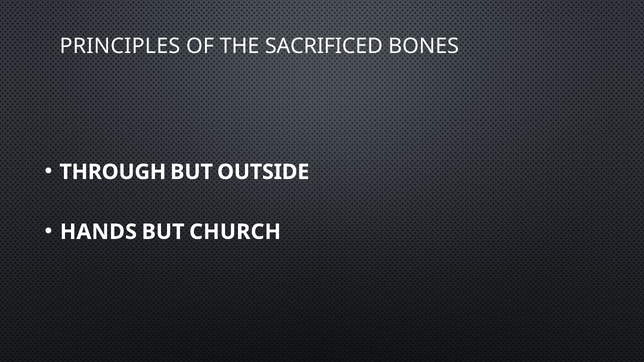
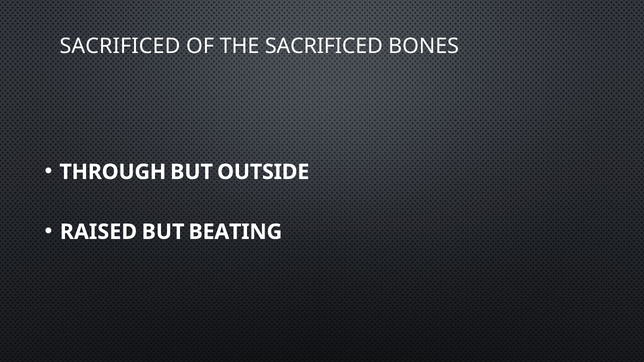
PRINCIPLES: PRINCIPLES -> SACRIFICED (120, 46)
HANDS: HANDS -> RAISED (98, 232)
CHURCH: CHURCH -> BEATING (235, 232)
